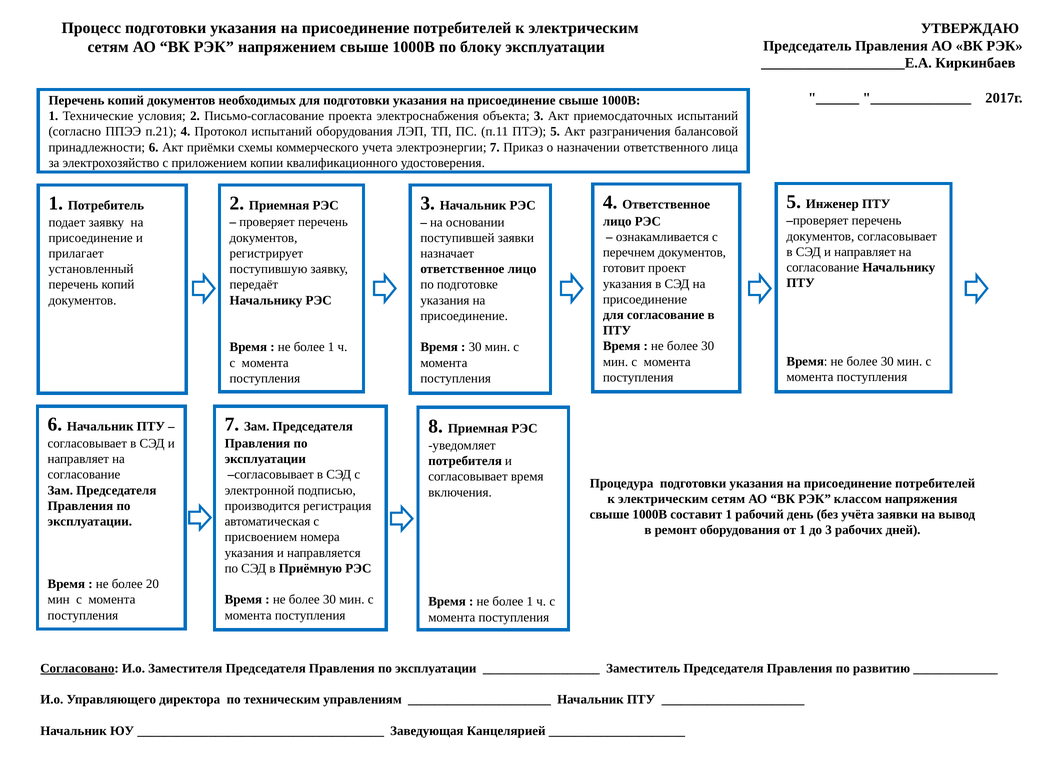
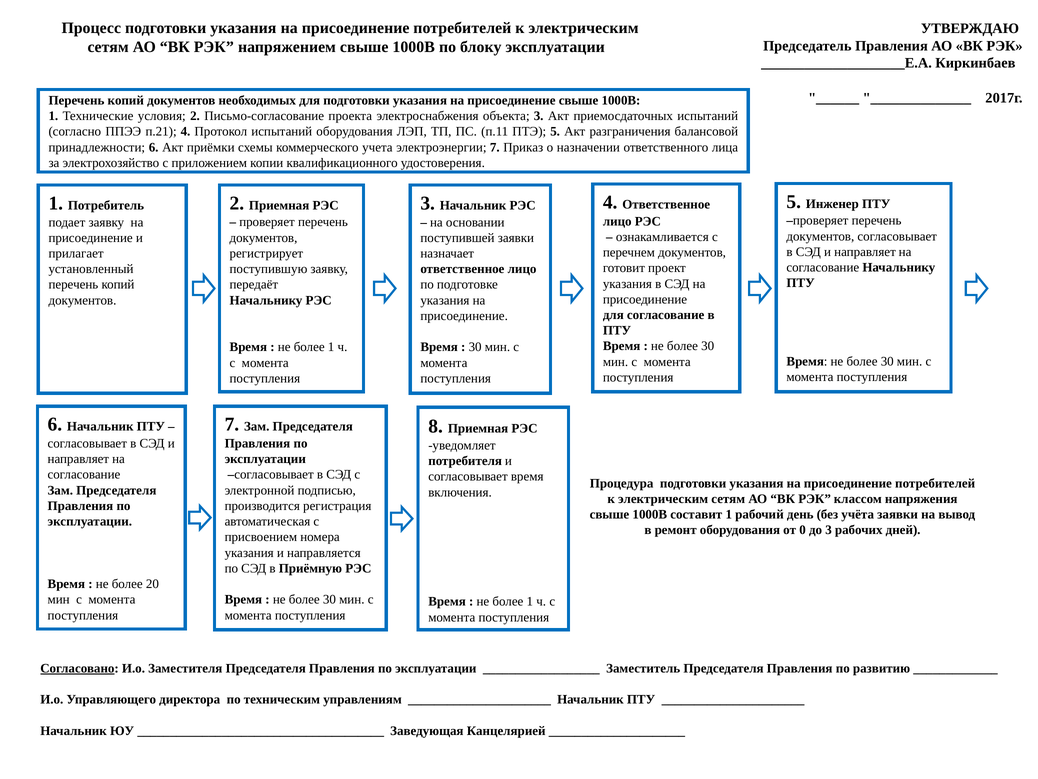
от 1: 1 -> 0 (803, 530)
